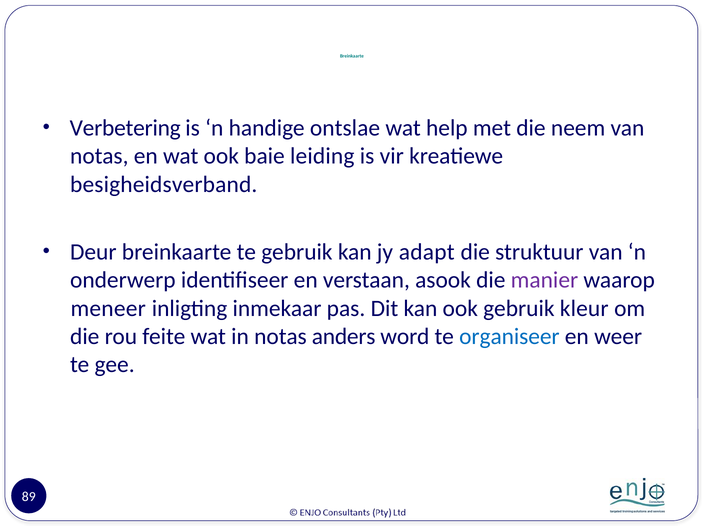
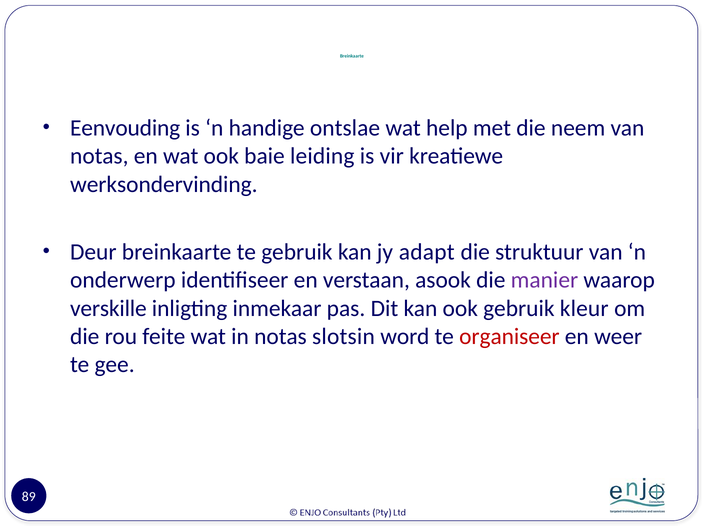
Verbetering: Verbetering -> Eenvouding (125, 128)
besigheidsverband: besigheidsverband -> werksondervinding (164, 184)
meneer: meneer -> verskille (108, 308)
anders: anders -> slotsin (343, 336)
organiseer colour: blue -> red (509, 336)
